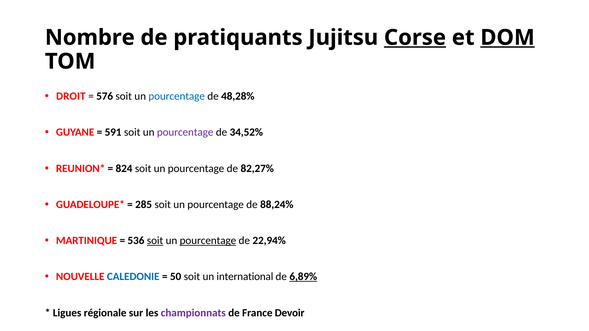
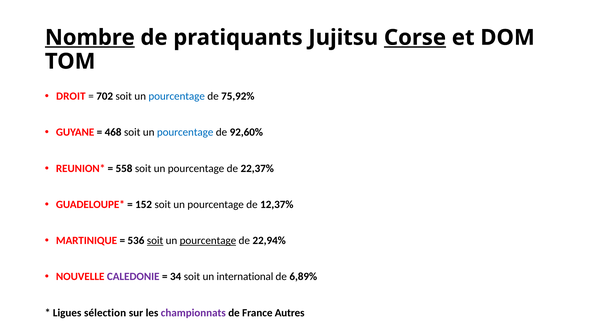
Nombre underline: none -> present (90, 38)
DOM underline: present -> none (508, 38)
576: 576 -> 702 (105, 96)
48,28%: 48,28% -> 75,92% (238, 96)
591: 591 -> 468 (113, 132)
pourcentage colour: purple -> blue (185, 132)
34,52%: 34,52% -> 92,60% (246, 132)
824: 824 -> 558 (124, 169)
82,27%: 82,27% -> 22,37% (257, 169)
285: 285 -> 152 (144, 205)
88,24%: 88,24% -> 12,37% (277, 205)
CALEDONIE colour: blue -> purple (133, 277)
50: 50 -> 34 (176, 277)
6,89% underline: present -> none (303, 277)
régionale: régionale -> sélection (105, 313)
Devoir: Devoir -> Autres (290, 313)
